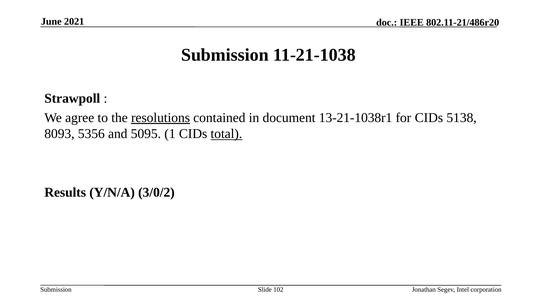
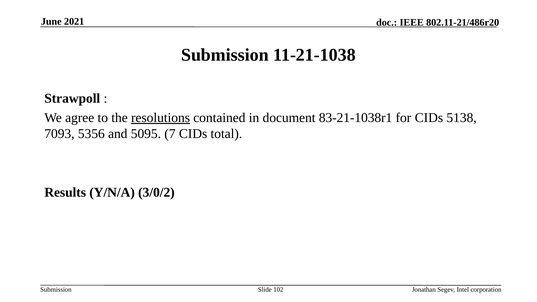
13-21-1038r1: 13-21-1038r1 -> 83-21-1038r1 (356, 118)
8093: 8093 -> 7093 (59, 134)
1: 1 -> 7 (170, 134)
total underline: present -> none (226, 134)
